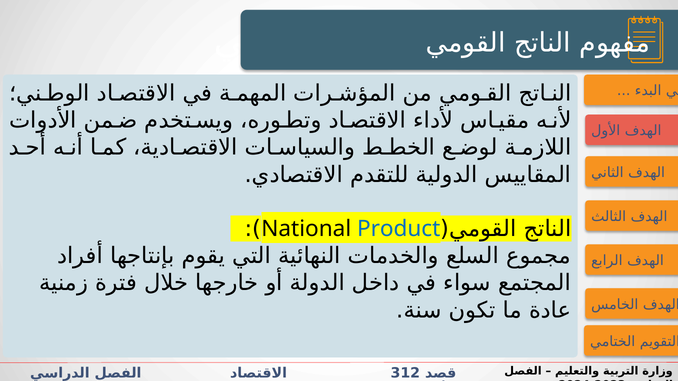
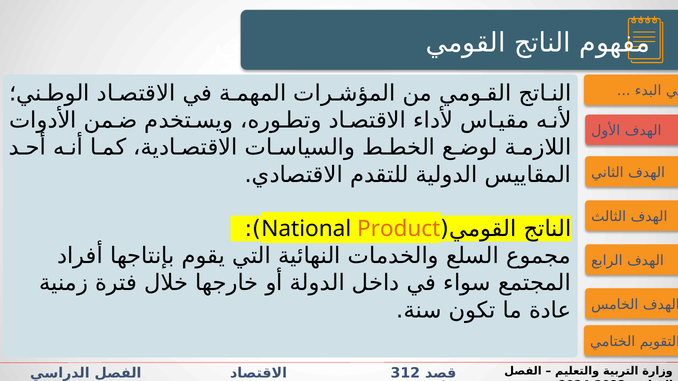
Product colour: blue -> orange (399, 229)
